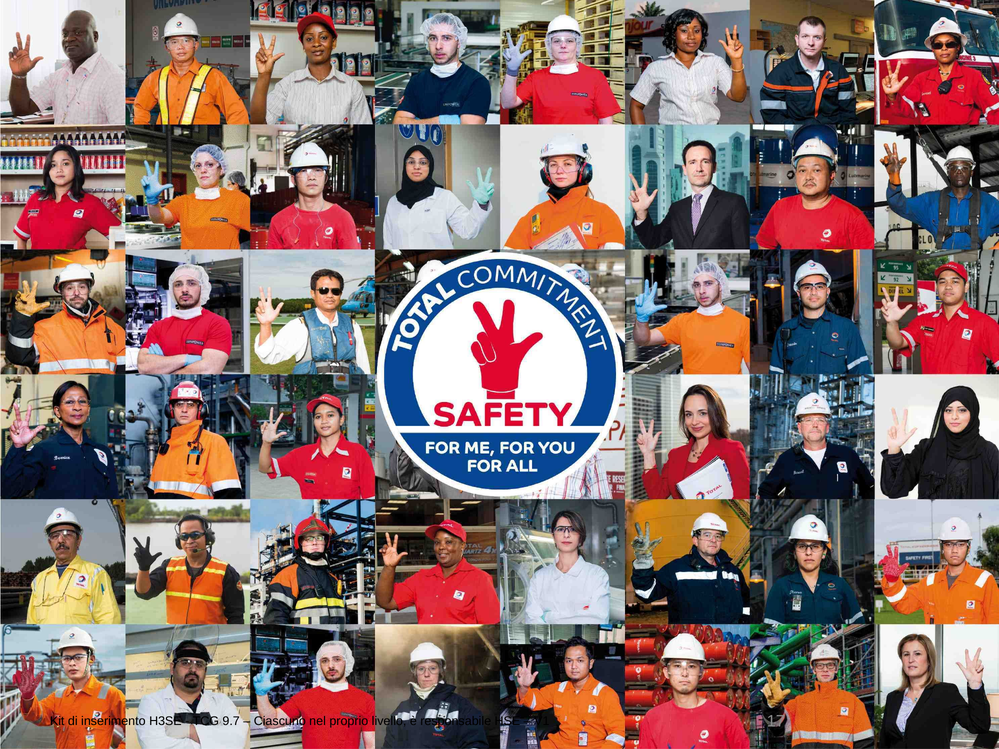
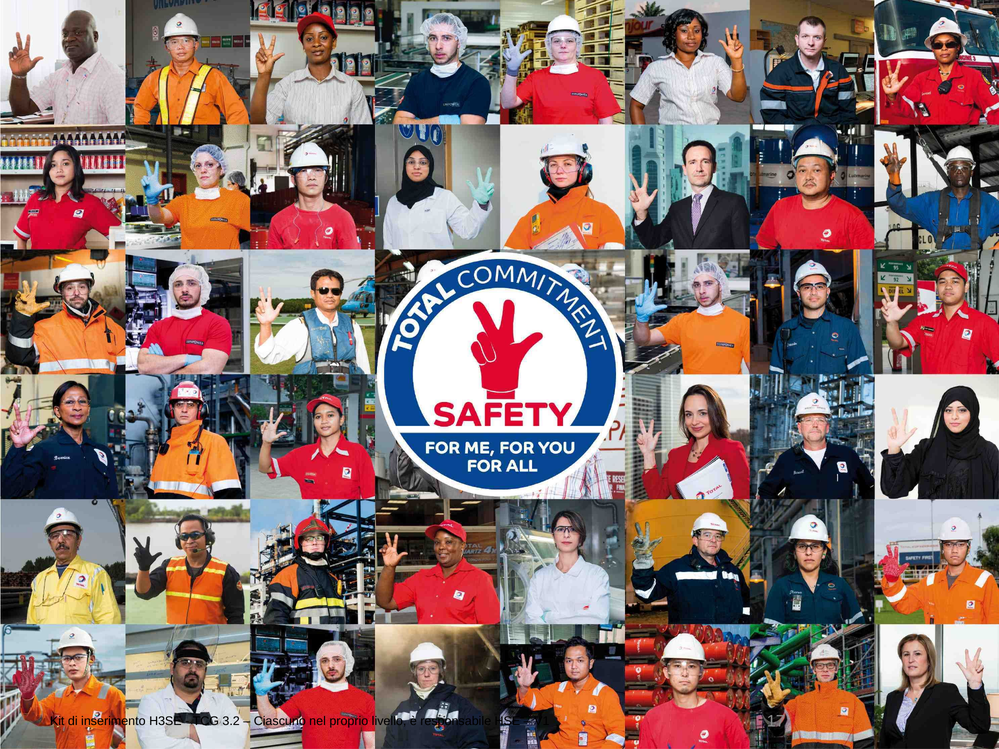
9.7: 9.7 -> 3.2 (231, 721)
